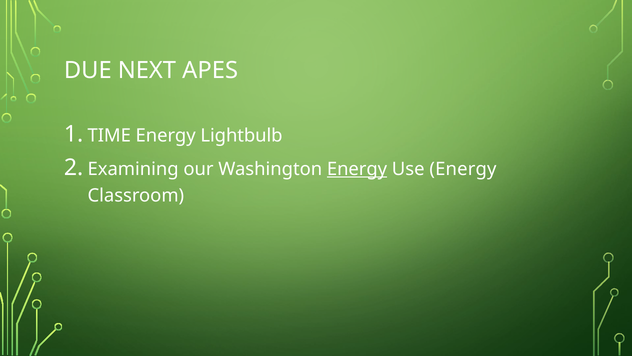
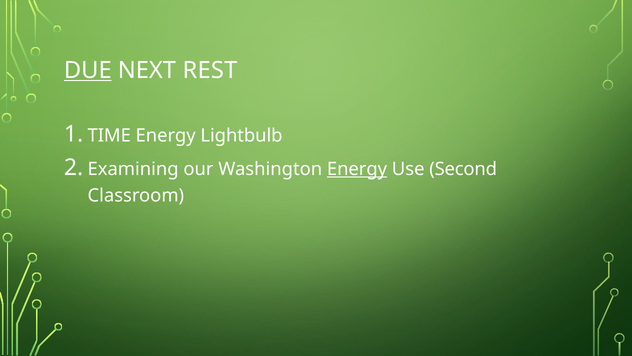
DUE underline: none -> present (88, 70)
APES: APES -> REST (210, 70)
Use Energy: Energy -> Second (463, 169)
